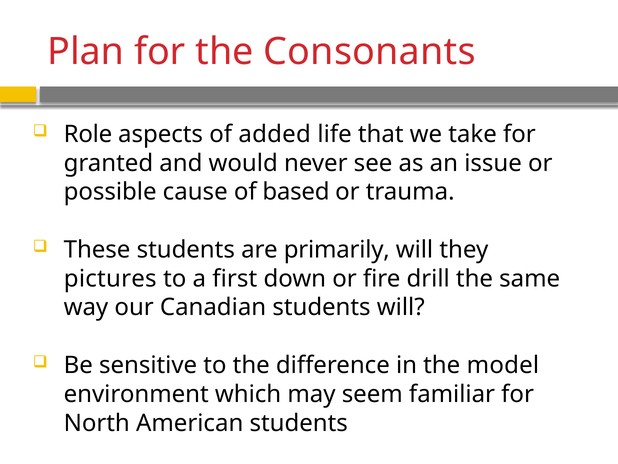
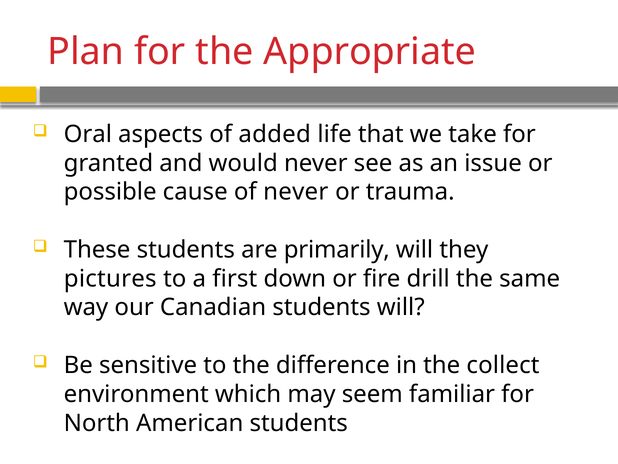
Consonants: Consonants -> Appropriate (370, 52)
Role: Role -> Oral (88, 134)
of based: based -> never (296, 192)
model: model -> collect (503, 365)
